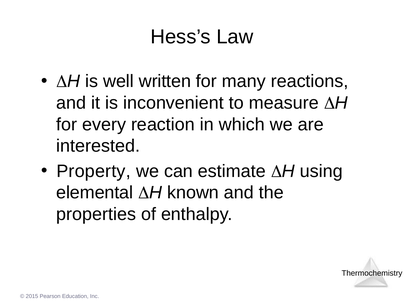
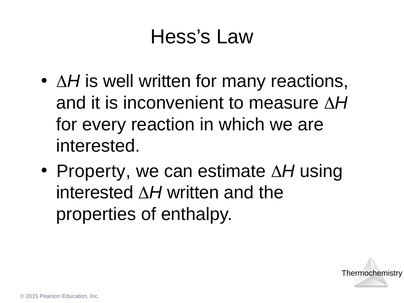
elemental: elemental -> interested (95, 193)
known: known -> written (193, 193)
